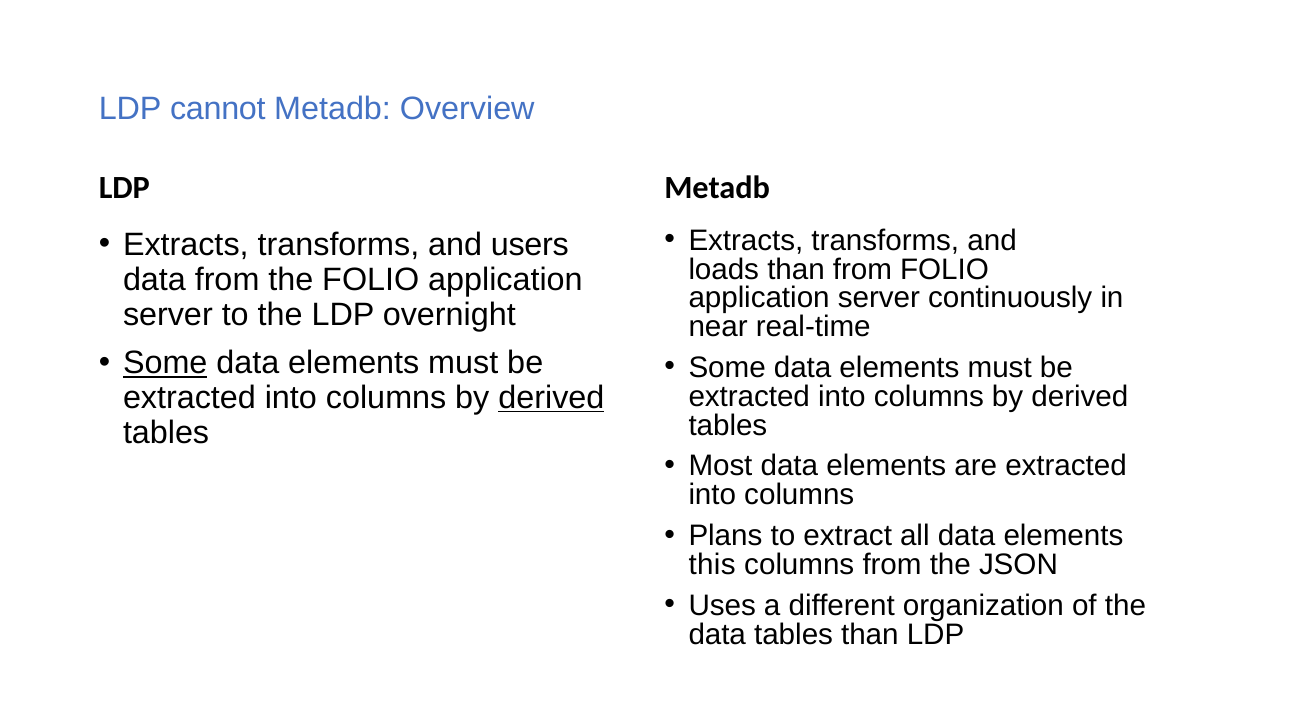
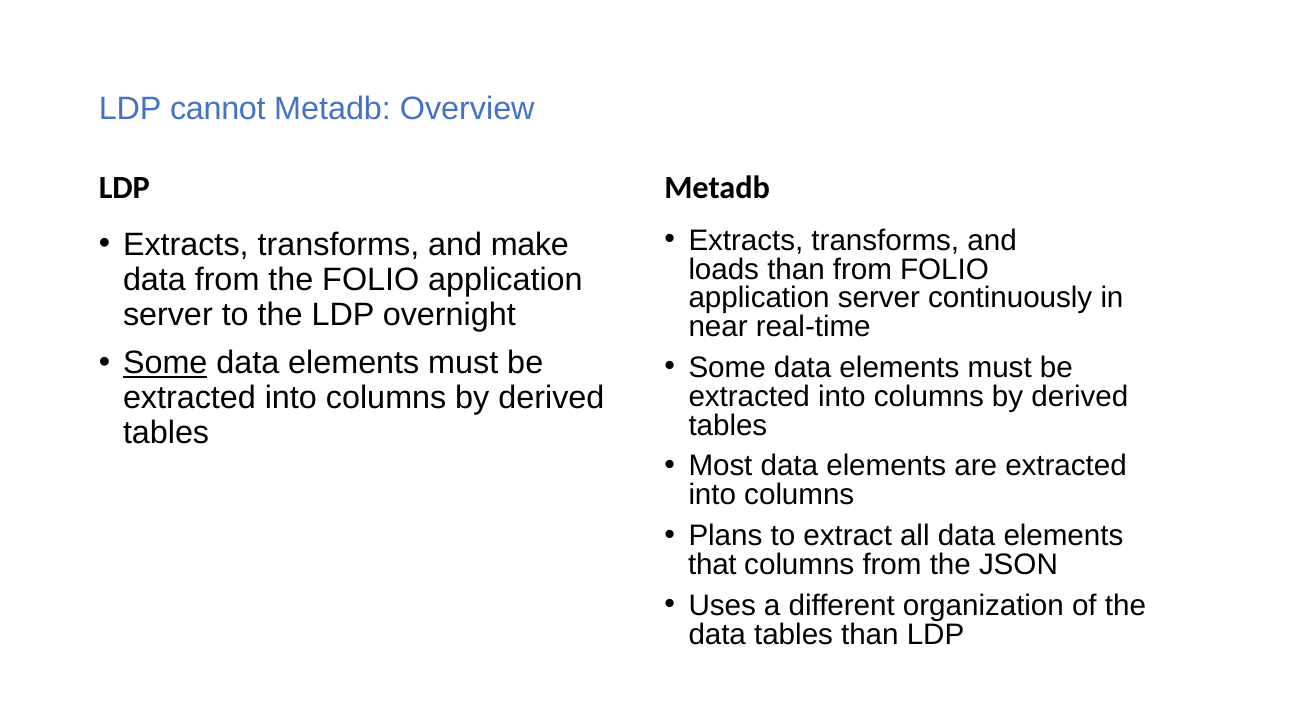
users: users -> make (530, 245)
derived underline: present -> none (551, 398)
this: this -> that (712, 565)
